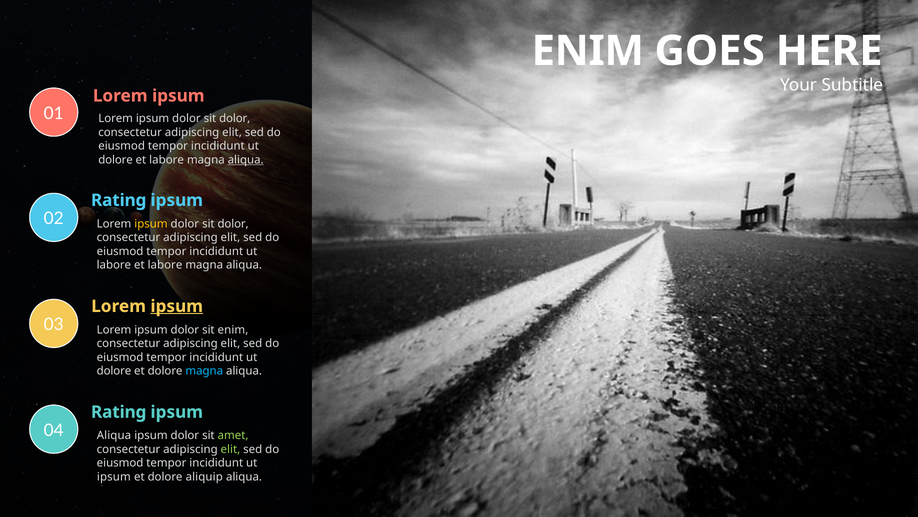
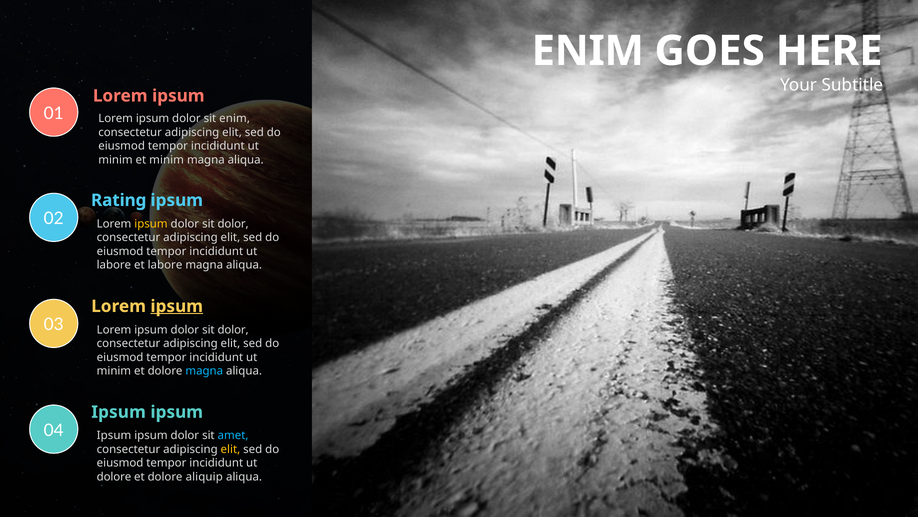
dolor: dolor -> enim (235, 118)
dolore: dolore -> minim (116, 160)
labore: labore -> minim (167, 160)
aliqua underline: present -> none (246, 160)
enim: enim -> dolor (233, 329)
dolore: dolore -> minim (114, 371)
Rating: Rating -> Ipsum (119, 412)
Aliqua: Aliqua -> Ipsum (114, 435)
amet colour: light green -> light blue (233, 435)
elit colour: light green -> yellow (230, 449)
ipsum: ipsum -> dolore (114, 476)
